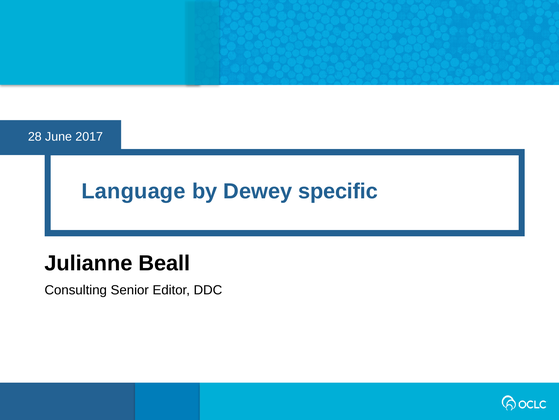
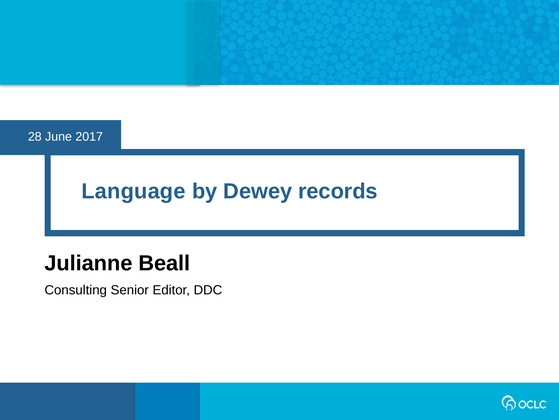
specific: specific -> records (338, 191)
